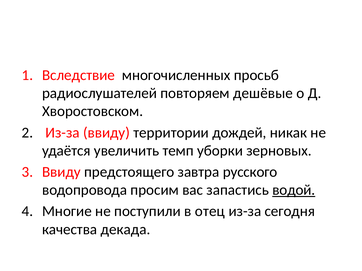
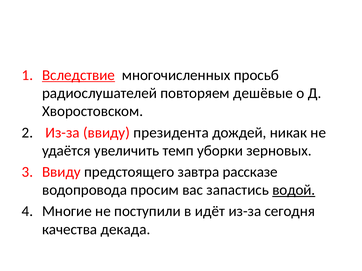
Вследствие underline: none -> present (79, 75)
территории: территории -> президента (171, 133)
русского: русского -> рассказе (250, 172)
отец: отец -> идёт (210, 212)
